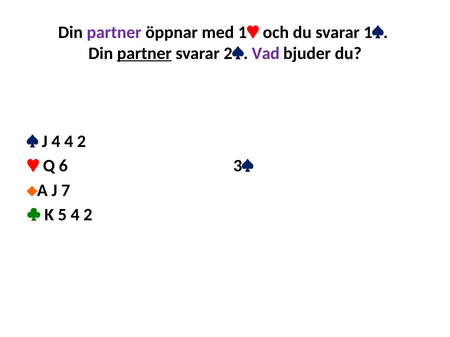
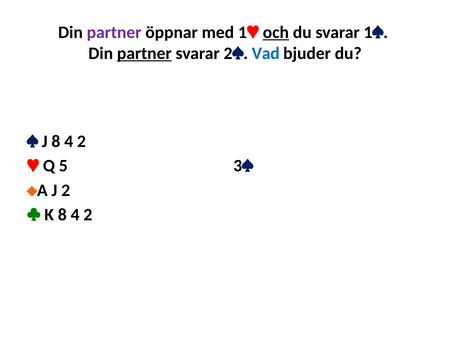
och underline: none -> present (276, 32)
Vad colour: purple -> blue (266, 53)
J 4: 4 -> 8 (56, 142)
6: 6 -> 5 (63, 166)
J 7: 7 -> 2 (66, 191)
K 5: 5 -> 8 (62, 215)
